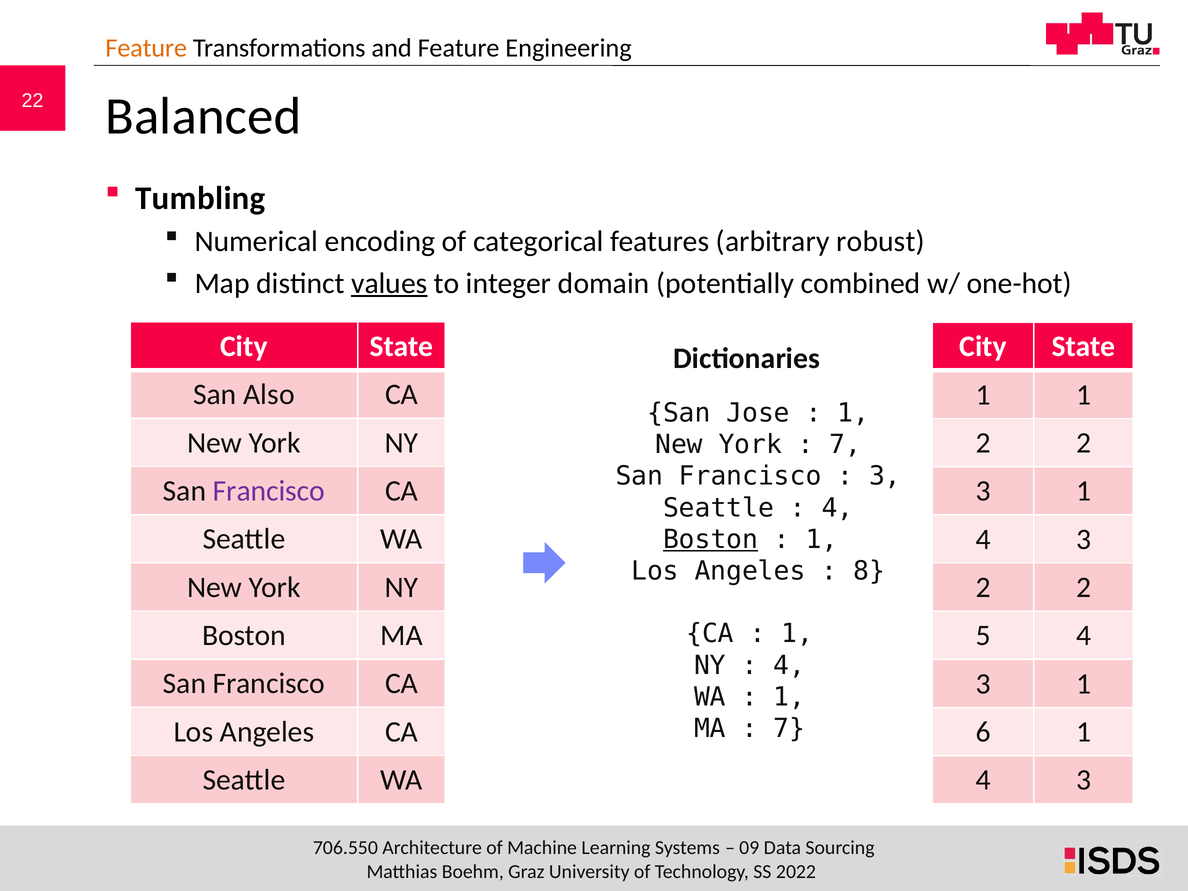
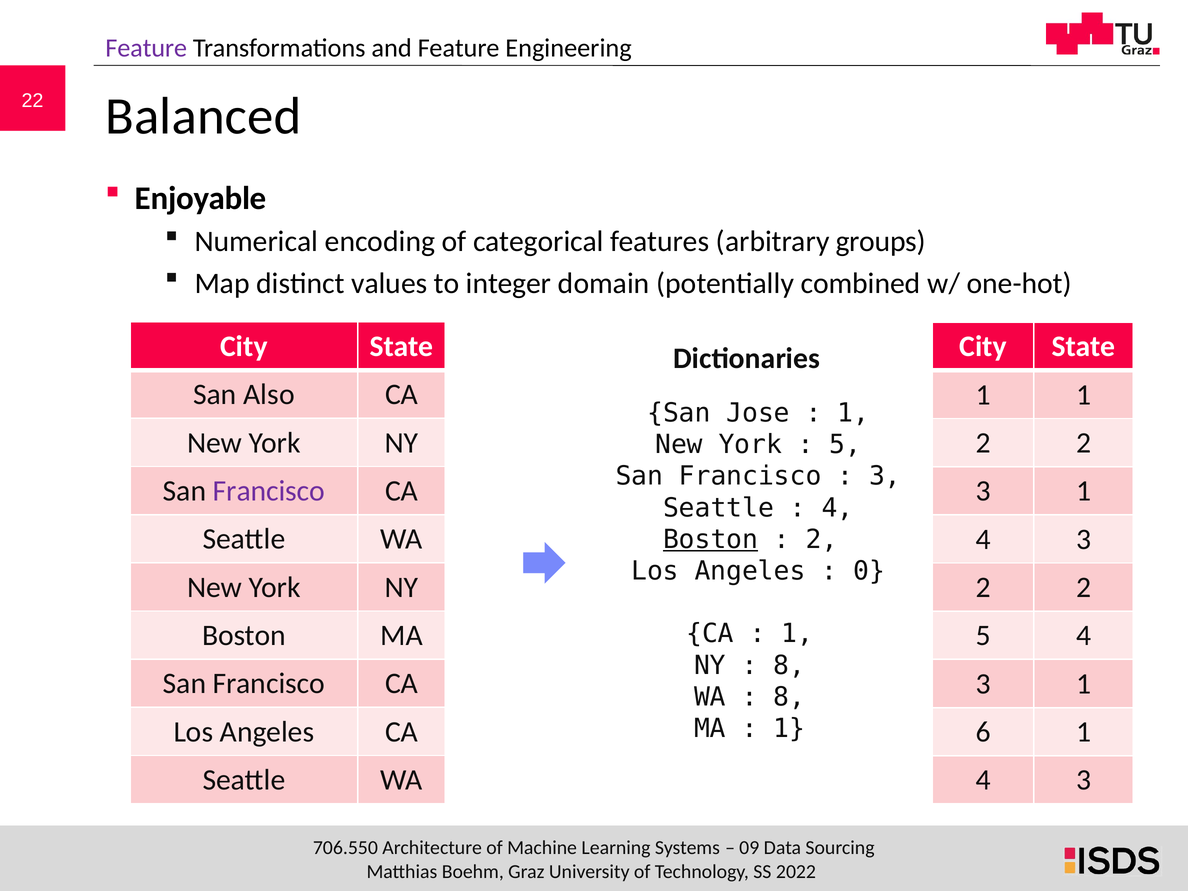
Feature colour: orange -> purple (146, 48)
Tumbling: Tumbling -> Enjoyable (201, 198)
robust: robust -> groups (881, 242)
values underline: present -> none (389, 283)
7: 7 -> 5 (845, 445)
1: 1 -> 2 (822, 540)
8: 8 -> 0 (869, 571)
4: 4 -> 8 (789, 665)
1: 1 -> 8 (789, 697)
7: 7 -> 1 (789, 729)
